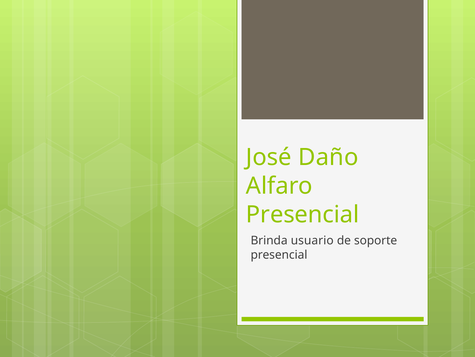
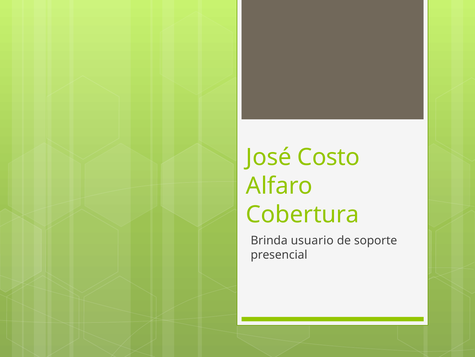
Daño: Daño -> Costo (329, 157)
Presencial: Presencial -> Cobertura (303, 214)
